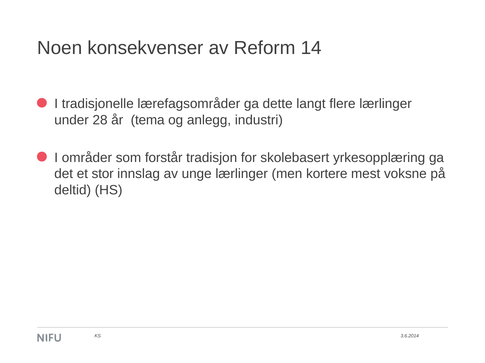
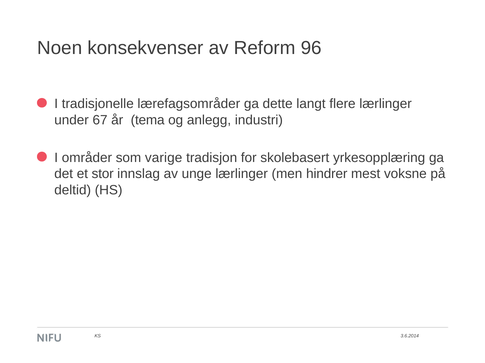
14: 14 -> 96 (311, 48)
28: 28 -> 67 (100, 120)
forstår: forstår -> varige (164, 158)
kortere: kortere -> hindrer (327, 174)
